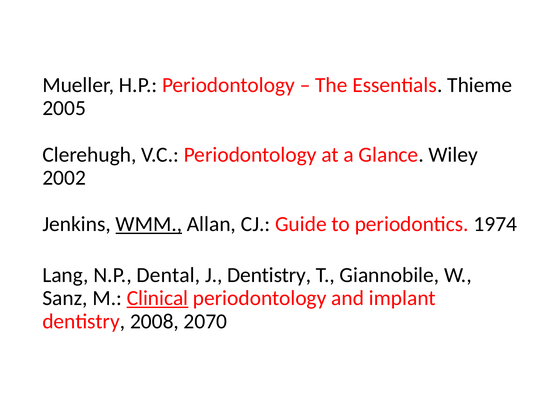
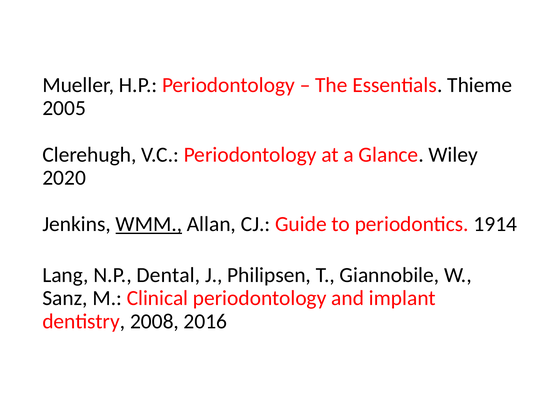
2002: 2002 -> 2020 (64, 178)
1974: 1974 -> 1914 (495, 224)
J Dentistry: Dentistry -> Philipsen (269, 275)
Clinical underline: present -> none (157, 298)
2070: 2070 -> 2016 (205, 321)
